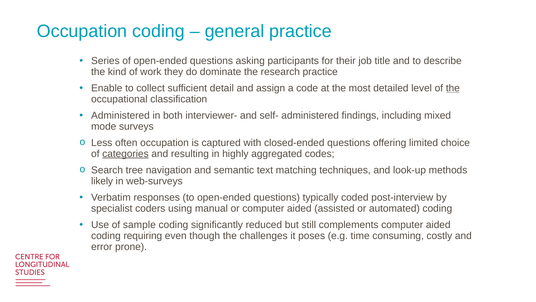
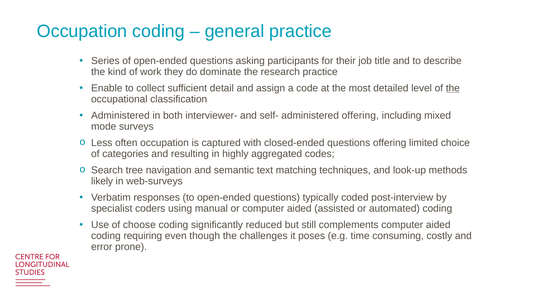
administered findings: findings -> offering (360, 115)
categories underline: present -> none (125, 154)
sample: sample -> choose (139, 225)
